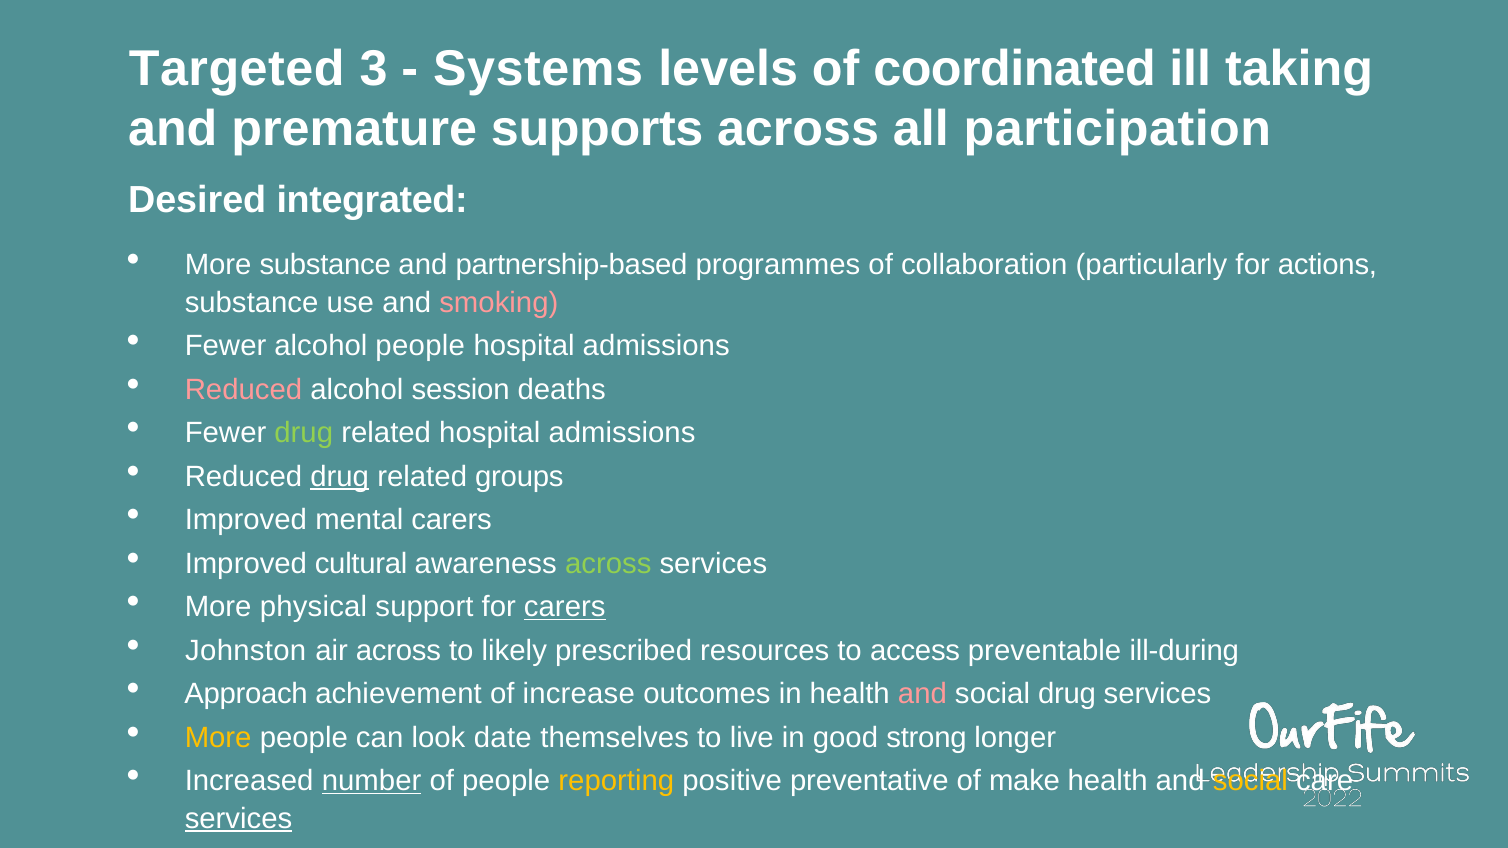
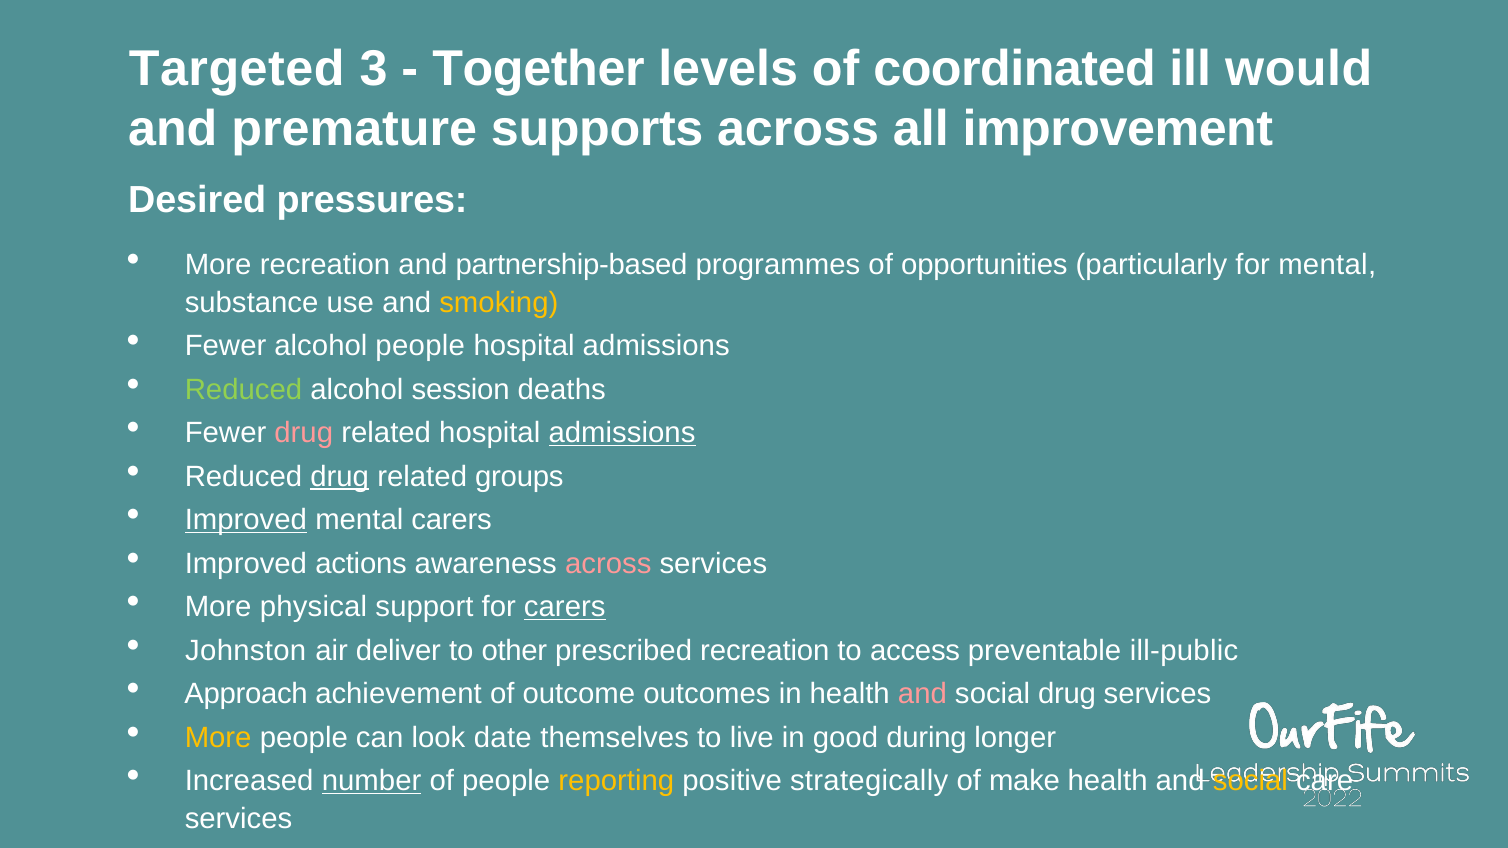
Systems: Systems -> Together (539, 69)
taking: taking -> would (1299, 69)
participation: participation -> improvement (1118, 129)
integrated: integrated -> pressures (372, 200)
More substance: substance -> recreation (325, 265)
collaboration: collaboration -> opportunities (984, 265)
for actions: actions -> mental (1327, 265)
smoking colour: pink -> yellow (499, 302)
Reduced colour: pink -> light green (243, 389)
drug colour: light green -> pink (304, 433)
admissions underline: none -> present (622, 433)
Improved underline: none -> present (246, 520)
cultural: cultural -> actions (361, 564)
across colour: light green -> pink (608, 564)
air across: across -> deliver (398, 651)
likely: likely -> other (514, 651)
prescribed resources: resources -> recreation (765, 651)
ill-during: ill-during -> ill-public (1184, 651)
increase: increase -> outcome (579, 694)
strong: strong -> during (927, 738)
preventative: preventative -> strategically (869, 781)
services underline: present -> none (239, 819)
